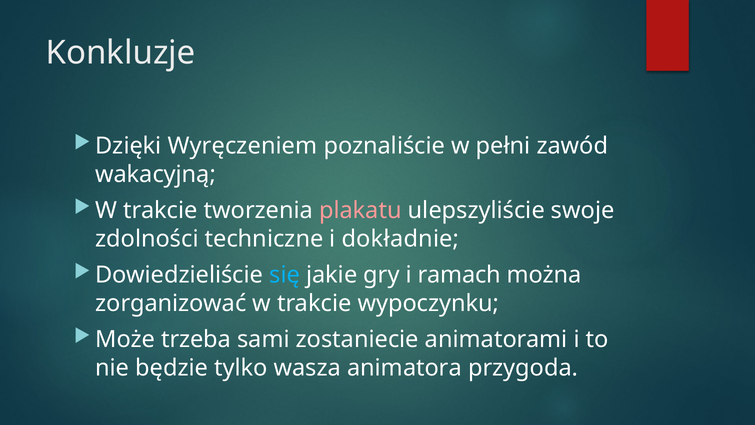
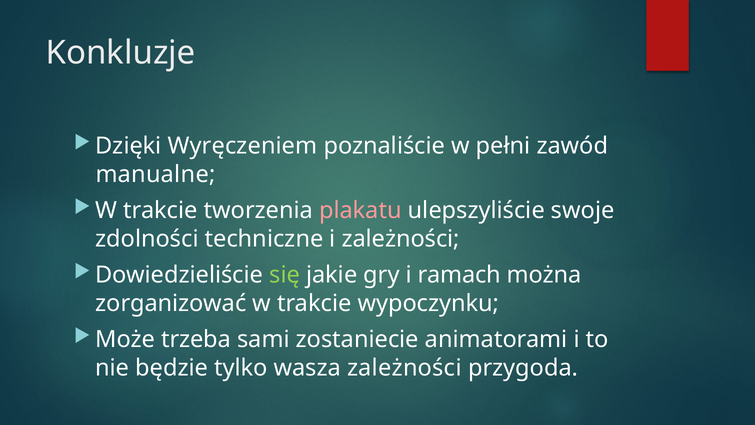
wakacyjną: wakacyjną -> manualne (155, 174)
i dokładnie: dokładnie -> zależności (401, 239)
się colour: light blue -> light green (285, 275)
wasza animatora: animatora -> zależności (404, 368)
